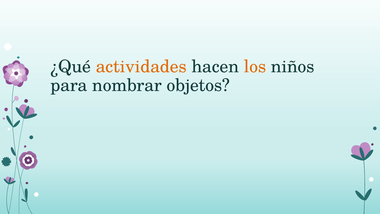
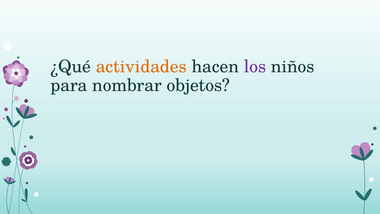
los colour: orange -> purple (255, 67)
